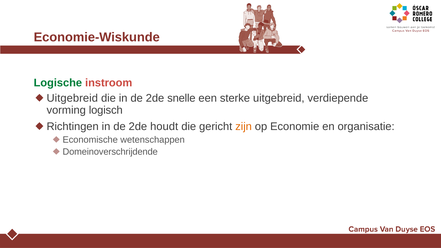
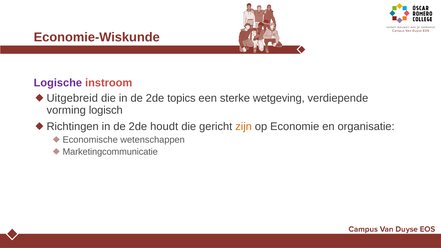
Logische colour: green -> purple (58, 83)
snelle: snelle -> topics (181, 98)
sterke uitgebreid: uitgebreid -> wetgeving (279, 98)
Domeinoverschrijdende: Domeinoverschrijdende -> Marketingcommunicatie (110, 152)
